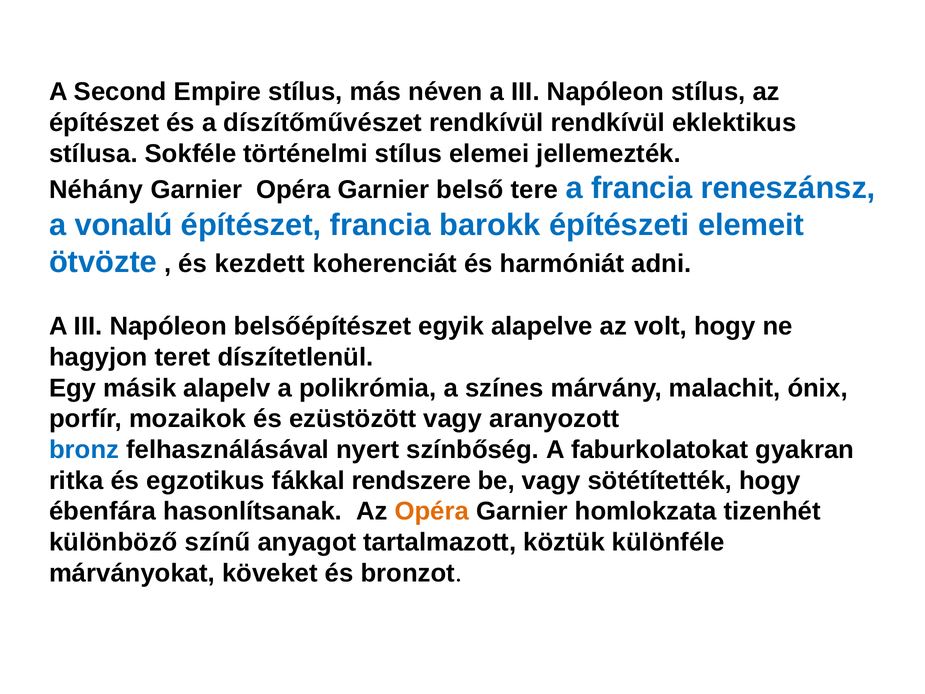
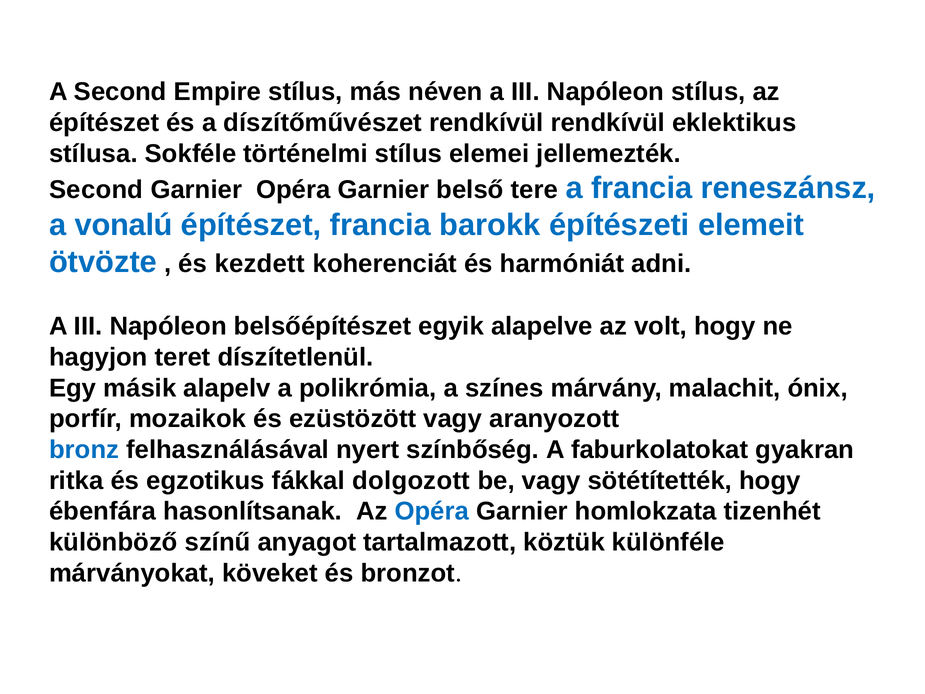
Néhány: Néhány -> Second (96, 190)
rendszere: rendszere -> dolgozott (411, 480)
Opéra colour: orange -> blue (432, 511)
